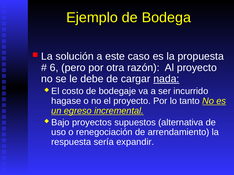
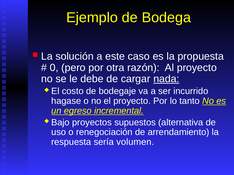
6: 6 -> 0 (54, 68)
expandir: expandir -> volumen (135, 142)
